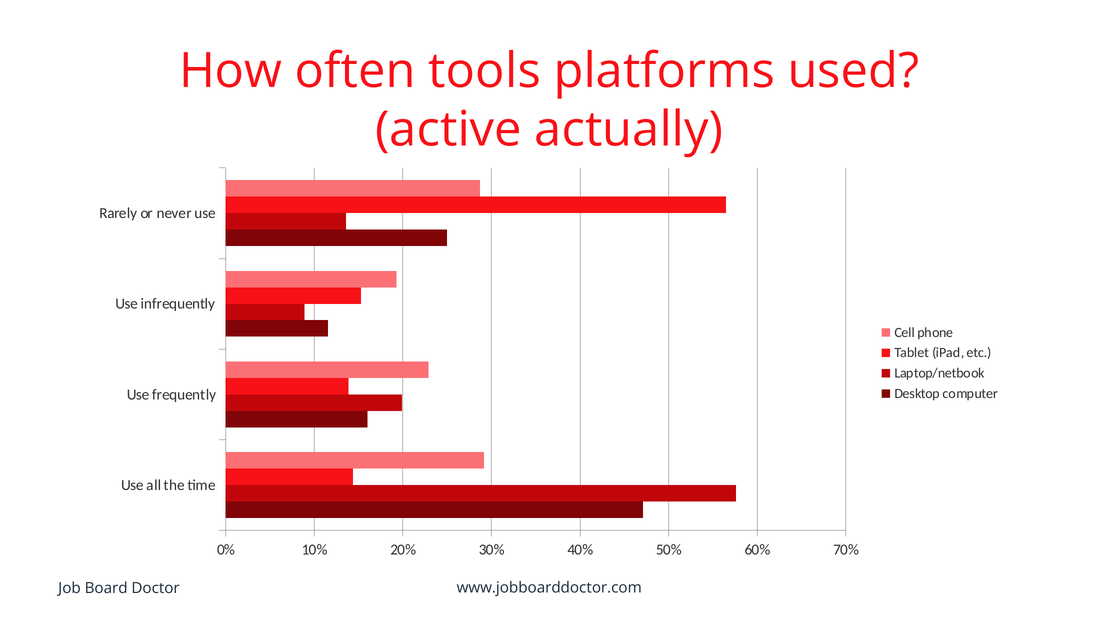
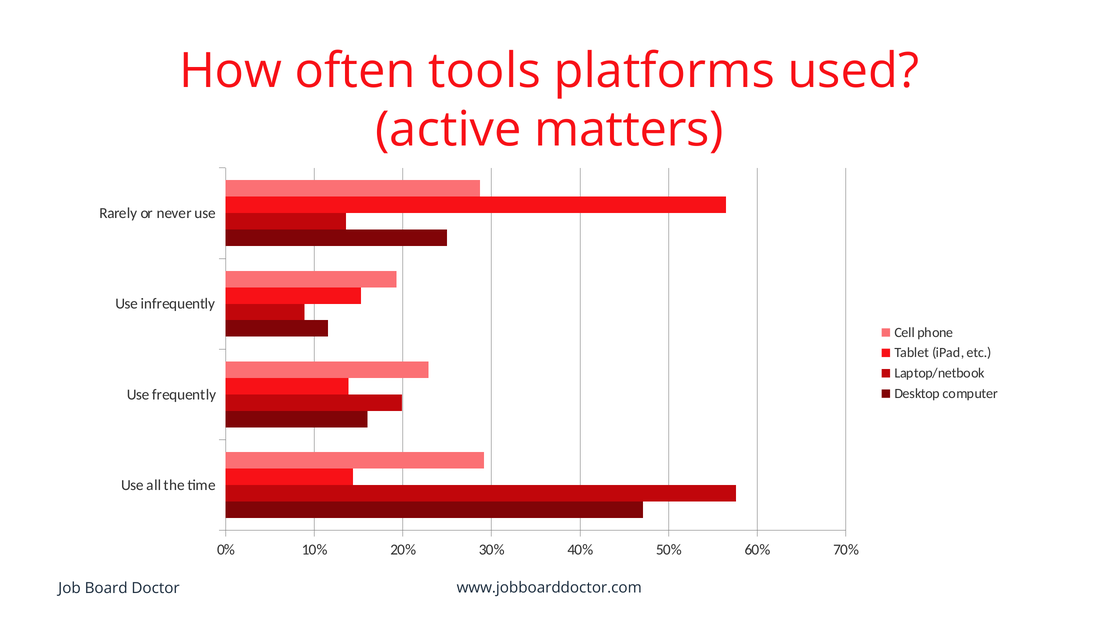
actually: actually -> matters (629, 130)
